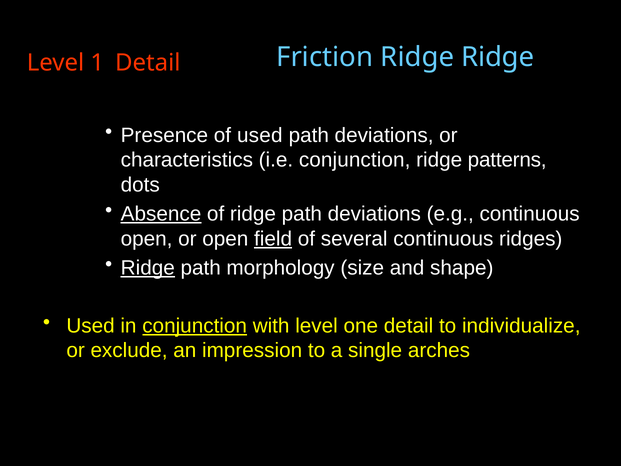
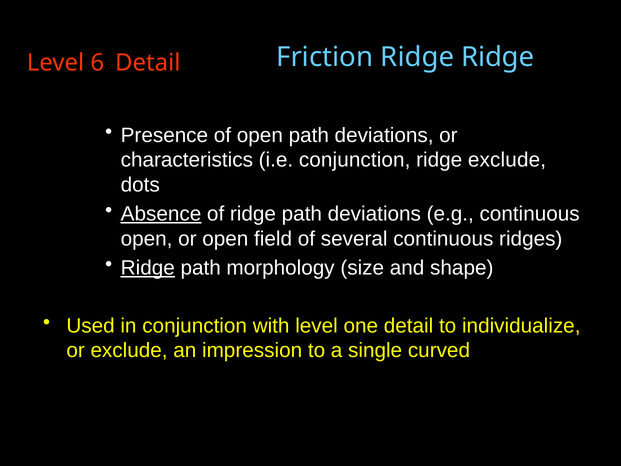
1: 1 -> 6 (97, 63)
of used: used -> open (260, 135)
ridge patterns: patterns -> exclude (507, 160)
field underline: present -> none (273, 239)
conjunction underline: present -> none (195, 326)
arches: arches -> curved (439, 350)
